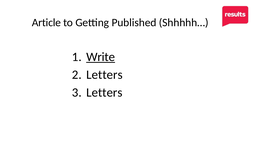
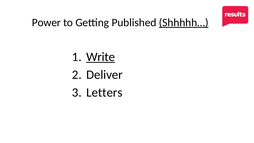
Article: Article -> Power (46, 23)
Shhhhh… underline: none -> present (184, 23)
Letters: Letters -> Deliver (105, 75)
